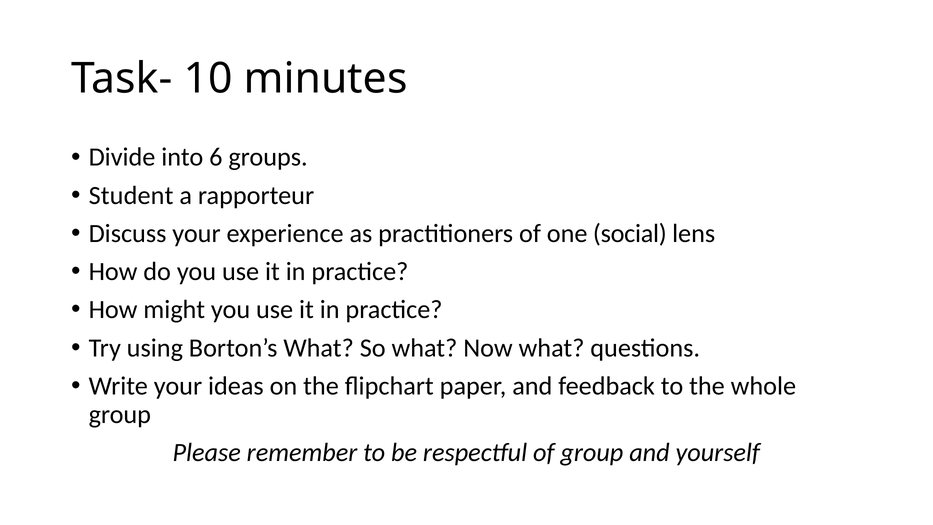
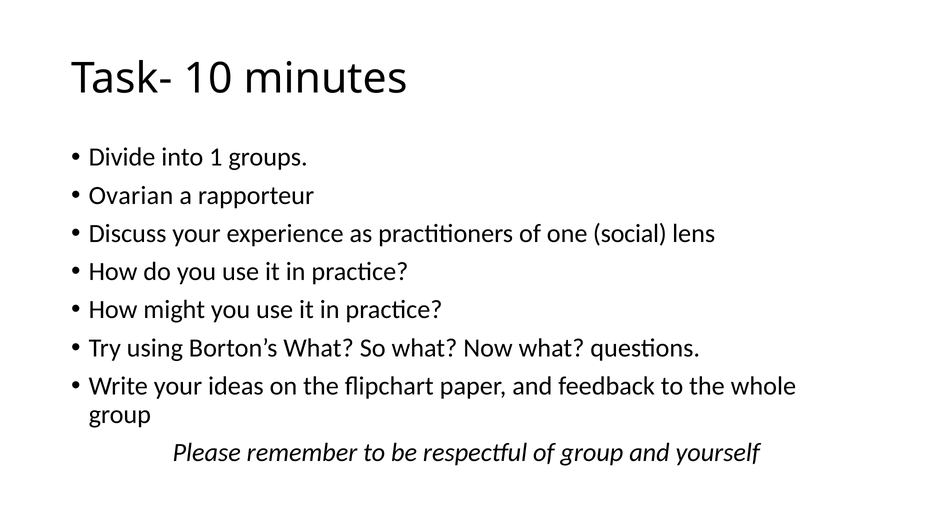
6: 6 -> 1 (216, 157)
Student: Student -> Ovarian (131, 195)
